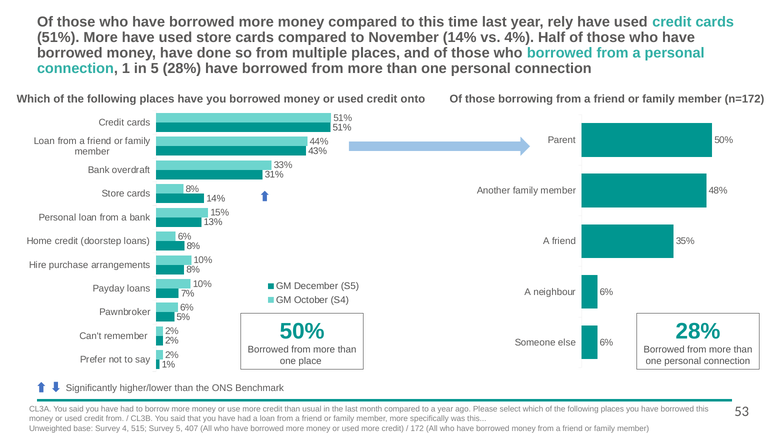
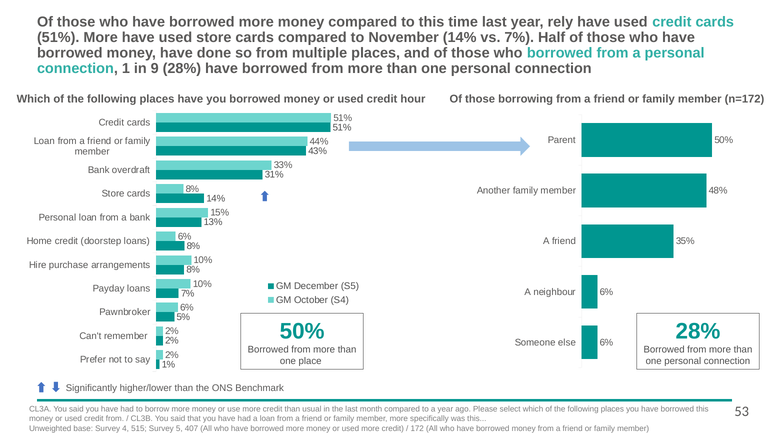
vs 4%: 4% -> 7% (519, 37)
in 5: 5 -> 9 (155, 69)
onto: onto -> hour (413, 99)
